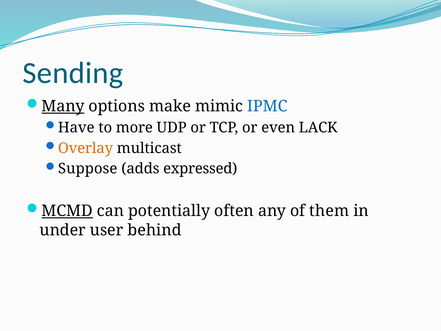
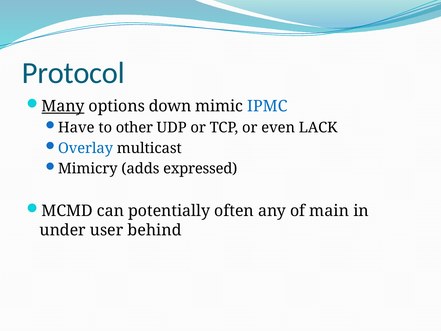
Sending: Sending -> Protocol (73, 73)
make: make -> down (170, 106)
more: more -> other (134, 127)
Overlay colour: orange -> blue (85, 148)
Suppose: Suppose -> Mimicry (88, 169)
MCMD underline: present -> none (67, 211)
them: them -> main (329, 211)
